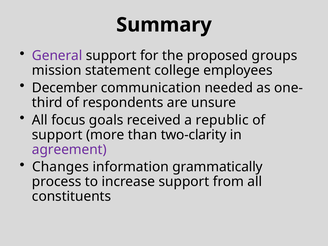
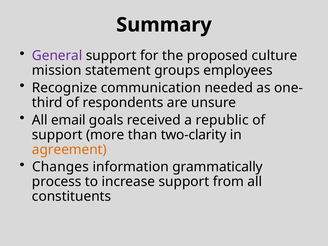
groups: groups -> culture (274, 56)
college: college -> groups (177, 70)
December: December -> Recognize (65, 88)
focus: focus -> email (68, 120)
agreement colour: purple -> orange (69, 150)
